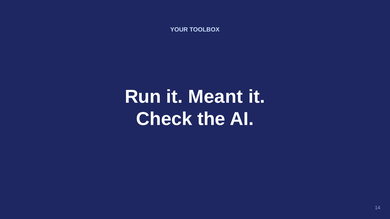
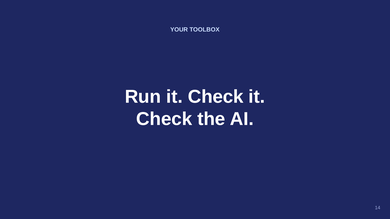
Run it Meant: Meant -> Check (216, 97)
